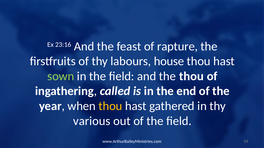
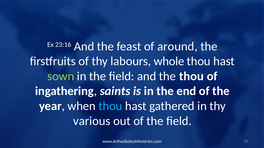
rapture: rapture -> around (177, 47)
house: house -> whole (169, 61)
called: called -> saints (115, 91)
thou colour: yellow -> light blue (110, 106)
